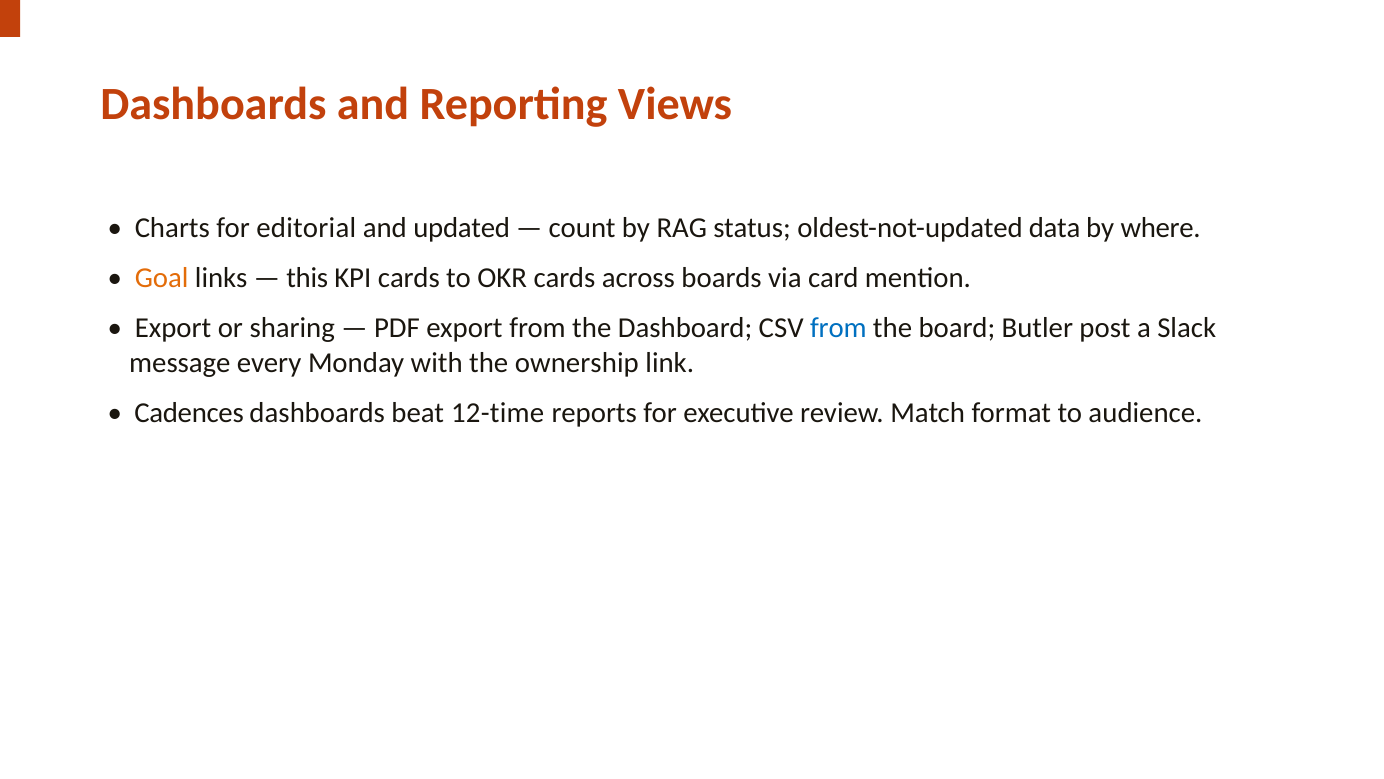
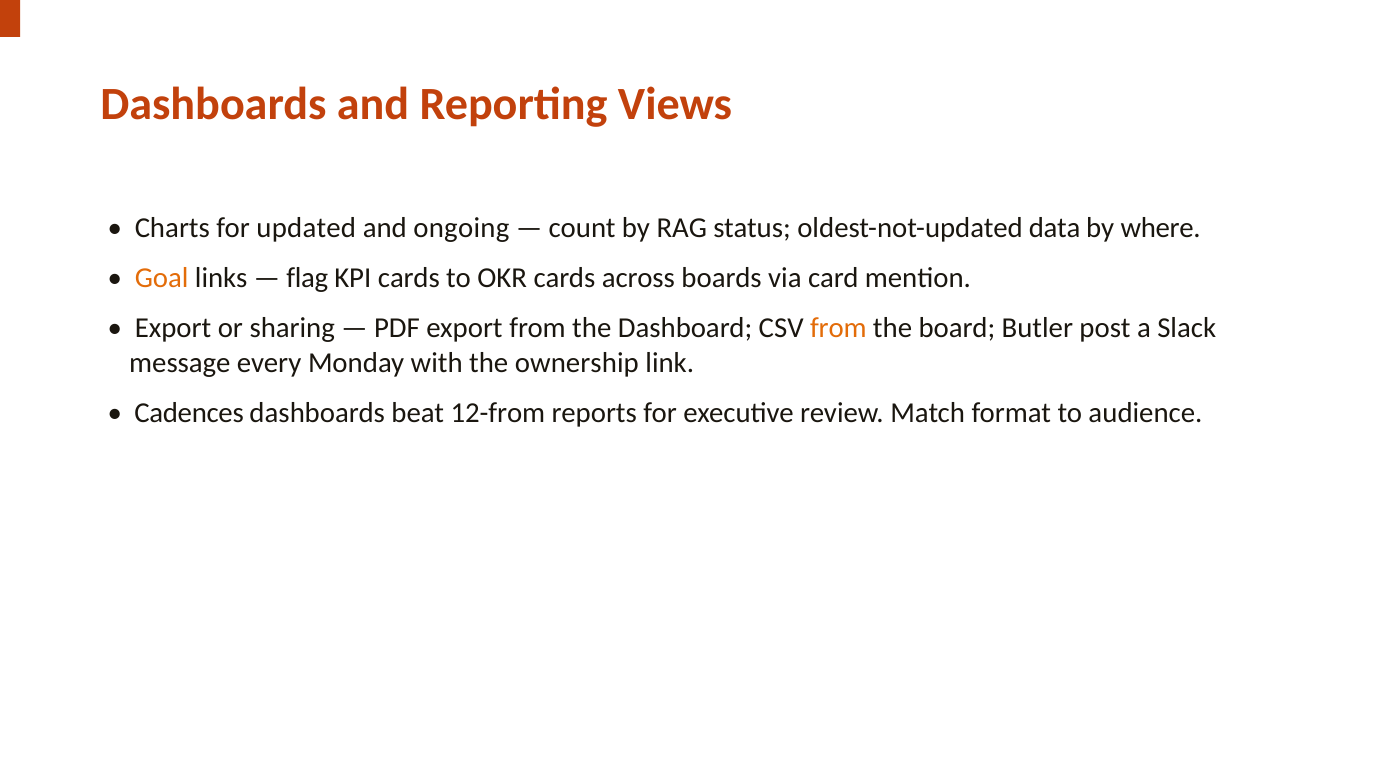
editorial: editorial -> updated (306, 228)
updated: updated -> ongoing (461, 228)
this: this -> flag (307, 278)
from colour: blue -> orange (838, 328)
12-time: 12-time -> 12-from (498, 413)
